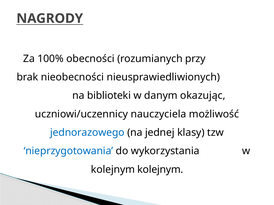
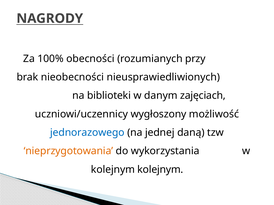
okazując: okazując -> zajęciach (203, 96)
nauczyciela: nauczyciela -> wygłoszony (159, 114)
klasy: klasy -> daną (191, 133)
nieprzygotowania colour: blue -> orange (68, 151)
